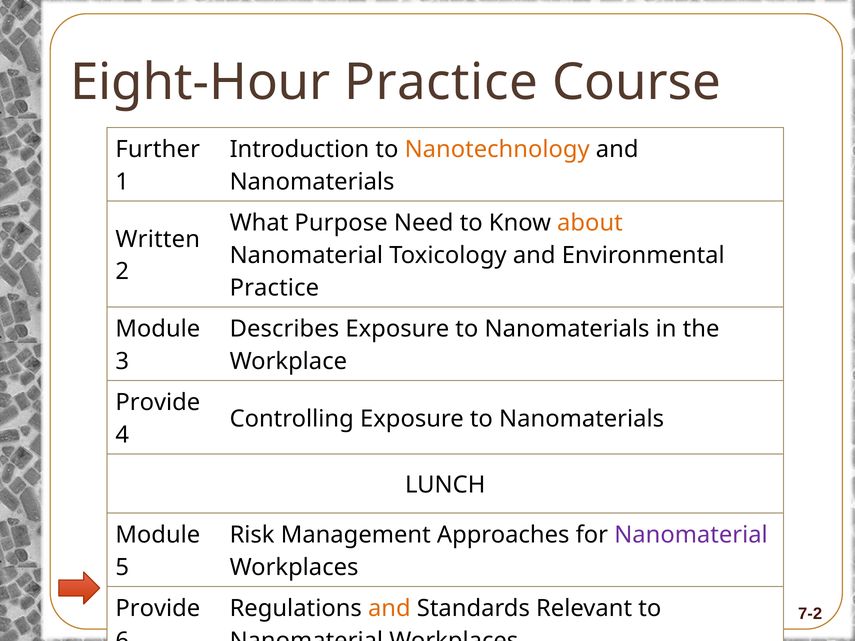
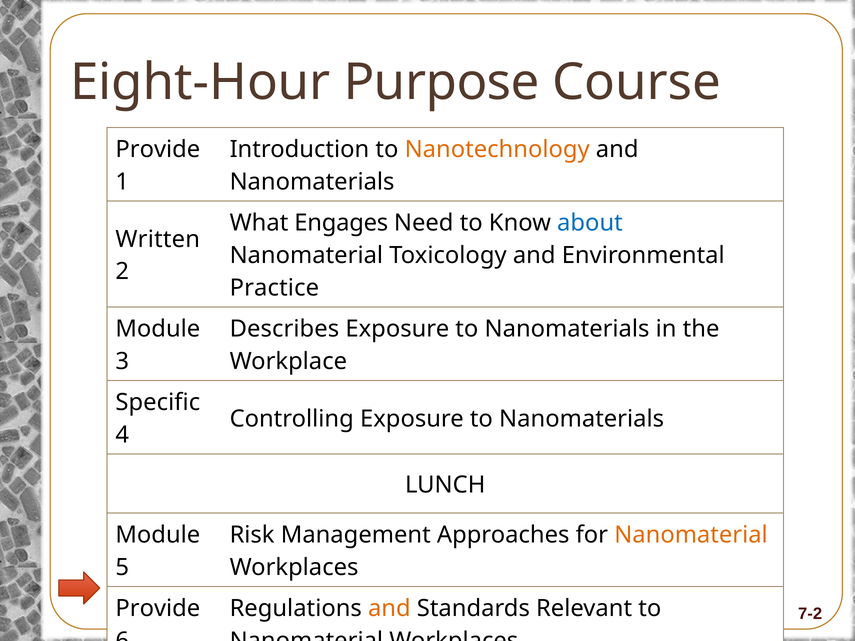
Eight-Hour Practice: Practice -> Purpose (442, 83)
Further: Further -> Provide (158, 149)
Purpose: Purpose -> Engages (341, 223)
about colour: orange -> blue (590, 223)
Provide: Provide -> Specific (158, 403)
Nanomaterial colour: purple -> orange (691, 535)
